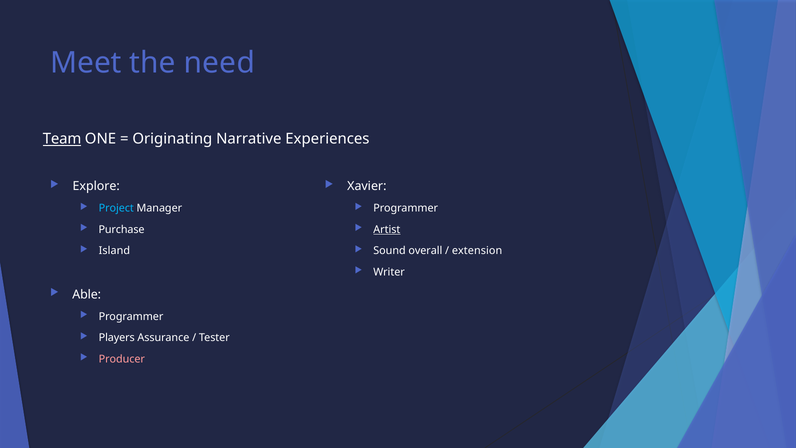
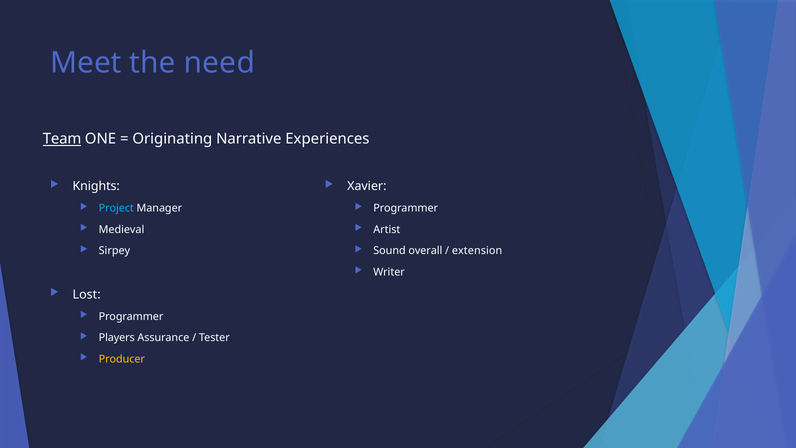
Explore: Explore -> Knights (96, 186)
Purchase: Purchase -> Medieval (121, 230)
Artist underline: present -> none (387, 230)
Island: Island -> Sirpey (114, 251)
Able: Able -> Lost (87, 294)
Producer colour: pink -> yellow (122, 359)
